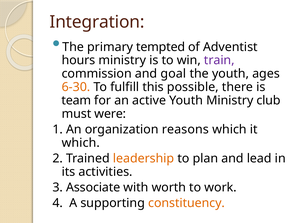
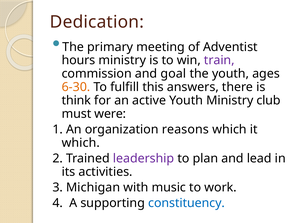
Integration: Integration -> Dedication (97, 22)
tempted: tempted -> meeting (161, 47)
possible: possible -> answers (193, 87)
team: team -> think (76, 101)
leadership colour: orange -> purple (144, 159)
Associate: Associate -> Michigan (93, 188)
worth: worth -> music (169, 188)
constituency colour: orange -> blue (186, 203)
